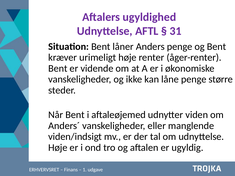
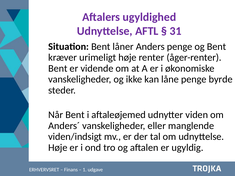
større: større -> byrde (221, 79)
